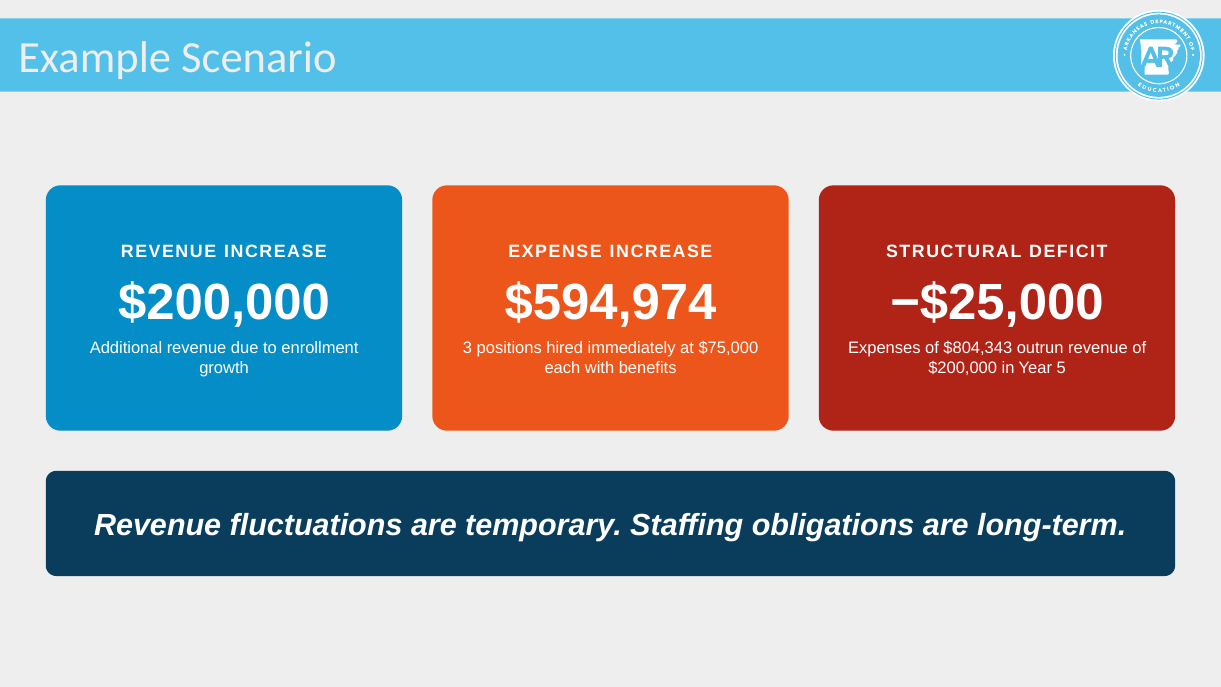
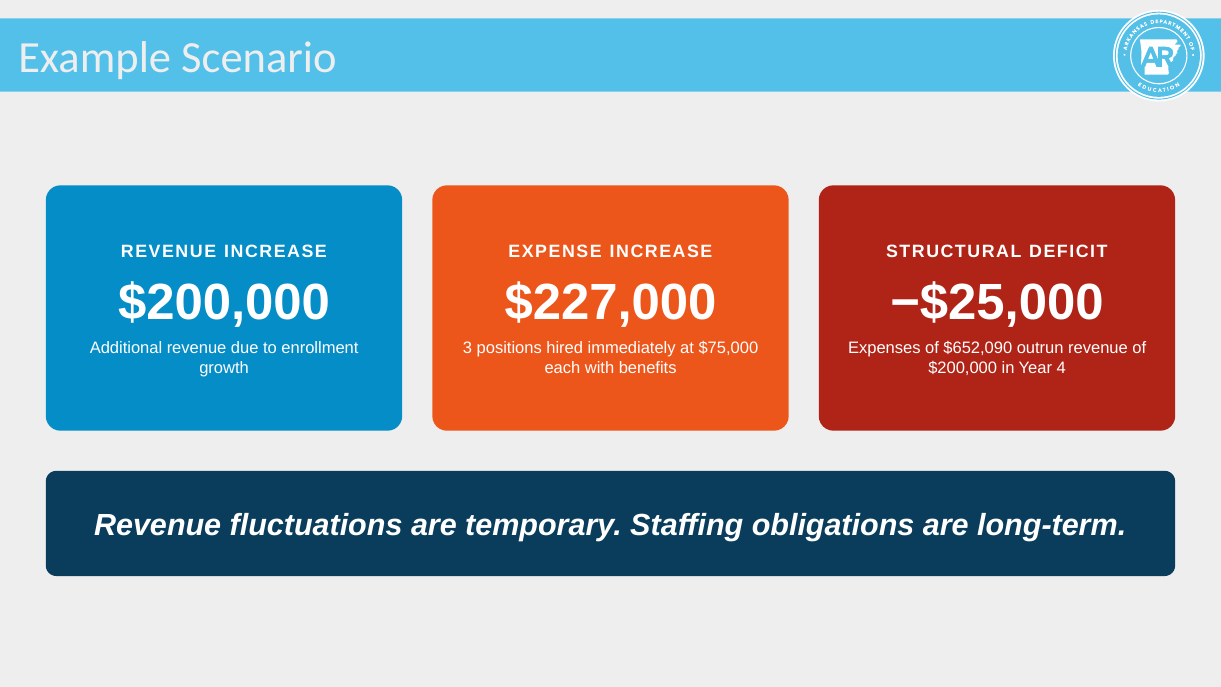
$594,974: $594,974 -> $227,000 (611, 302)
$804,343: $804,343 -> $652,090 (978, 348)
5: 5 -> 4 (1061, 368)
